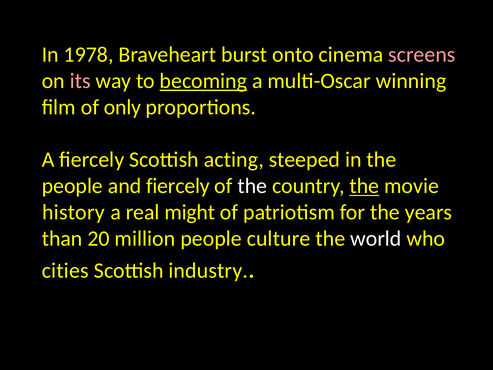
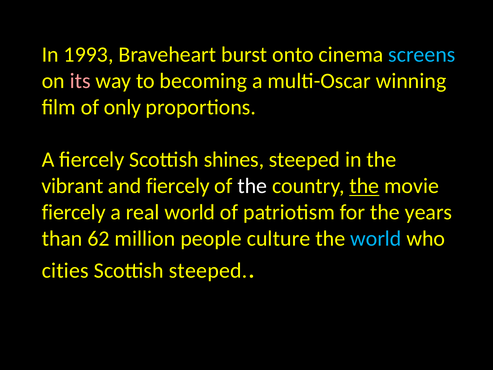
1978: 1978 -> 1993 (89, 54)
screens colour: pink -> light blue (422, 54)
becoming underline: present -> none (203, 81)
acting: acting -> shines (234, 160)
people: people -> vibrant (72, 186)
history: history -> fiercely (74, 212)
real might: might -> world (190, 212)
20: 20 -> 62 (99, 239)
world colour: white -> light blue (376, 239)
Scottish industry: industry -> steeped (208, 270)
